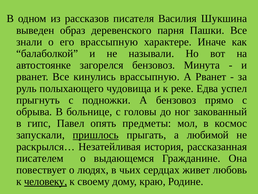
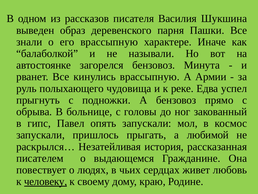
А Рванет: Рванет -> Армии (211, 77)
опять предметы: предметы -> запускали (147, 123)
пришлось underline: present -> none (96, 135)
